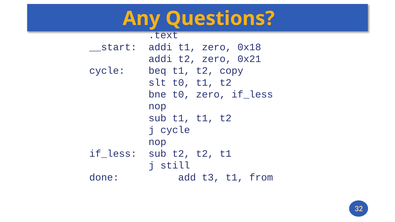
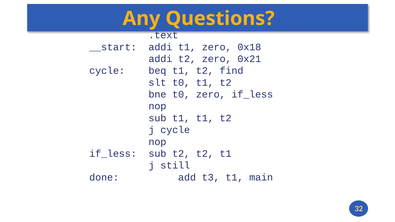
copy: copy -> find (232, 71)
from: from -> main (261, 177)
